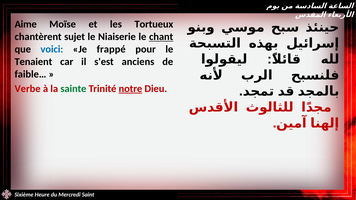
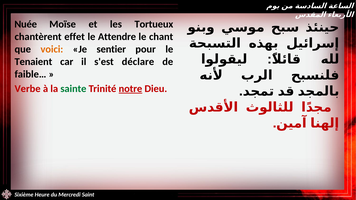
Aime: Aime -> Nuée (26, 24)
sujet: sujet -> effet (75, 37)
Niaiserie: Niaiserie -> Attendre (117, 37)
chant underline: present -> none (161, 37)
voici colour: blue -> orange (52, 49)
frappé: frappé -> sentier (111, 49)
anciens: anciens -> déclare (138, 62)
